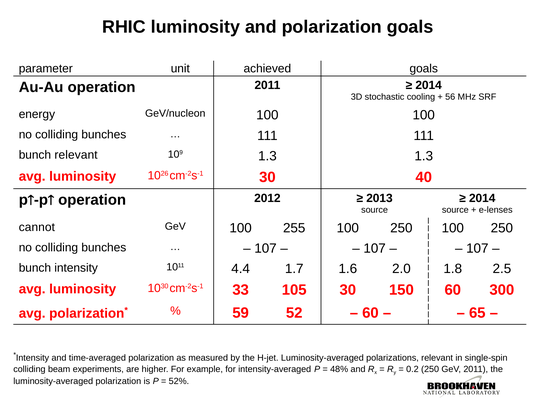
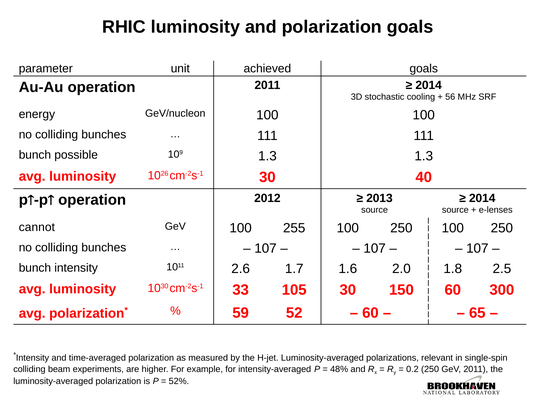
bunch relevant: relevant -> possible (76, 155)
4.4: 4.4 -> 2.6 (241, 269)
